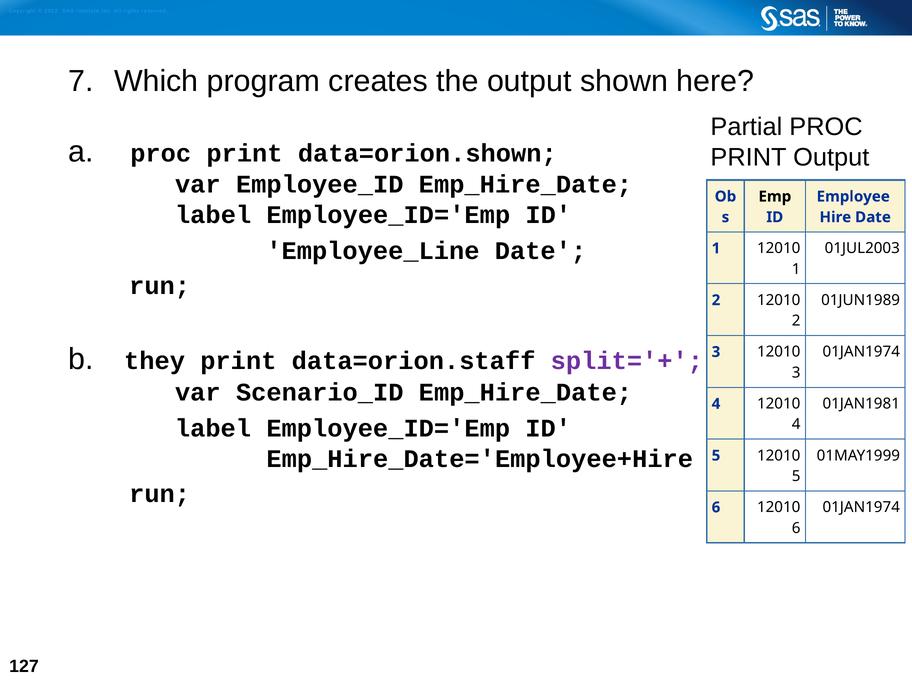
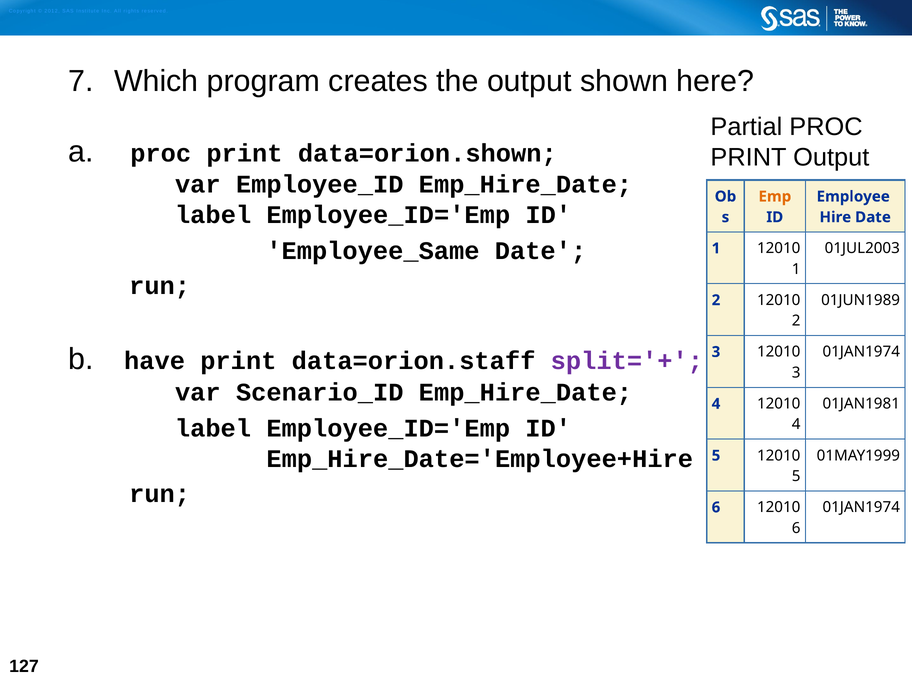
Emp colour: black -> orange (775, 197)
Employee_Line: Employee_Line -> Employee_Same (373, 251)
they: they -> have (155, 361)
